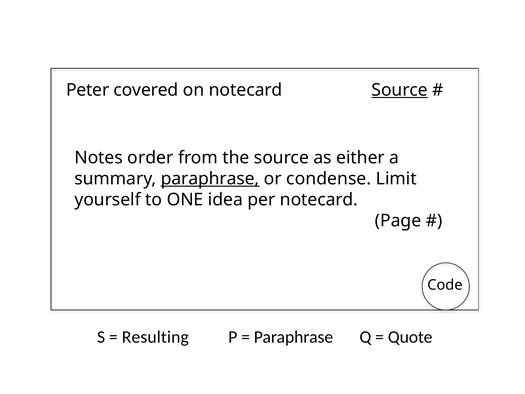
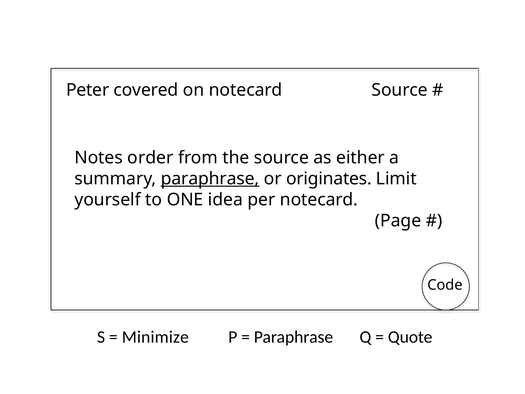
Source underline: present -> none (400, 90)
condense: condense -> originates (329, 178)
Resulting: Resulting -> Minimize (155, 337)
